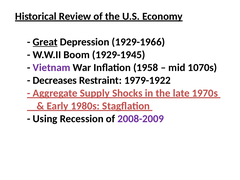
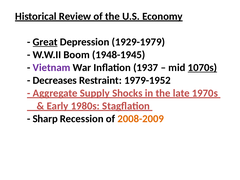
1929-1966: 1929-1966 -> 1929-1979 (138, 42)
1929-1945: 1929-1945 -> 1948-1945 (119, 55)
1958: 1958 -> 1937 (146, 68)
1070s underline: none -> present (202, 68)
1979-1922: 1979-1922 -> 1979-1952 (147, 80)
Using: Using -> Sharp (45, 119)
2008-2009 colour: purple -> orange (141, 119)
